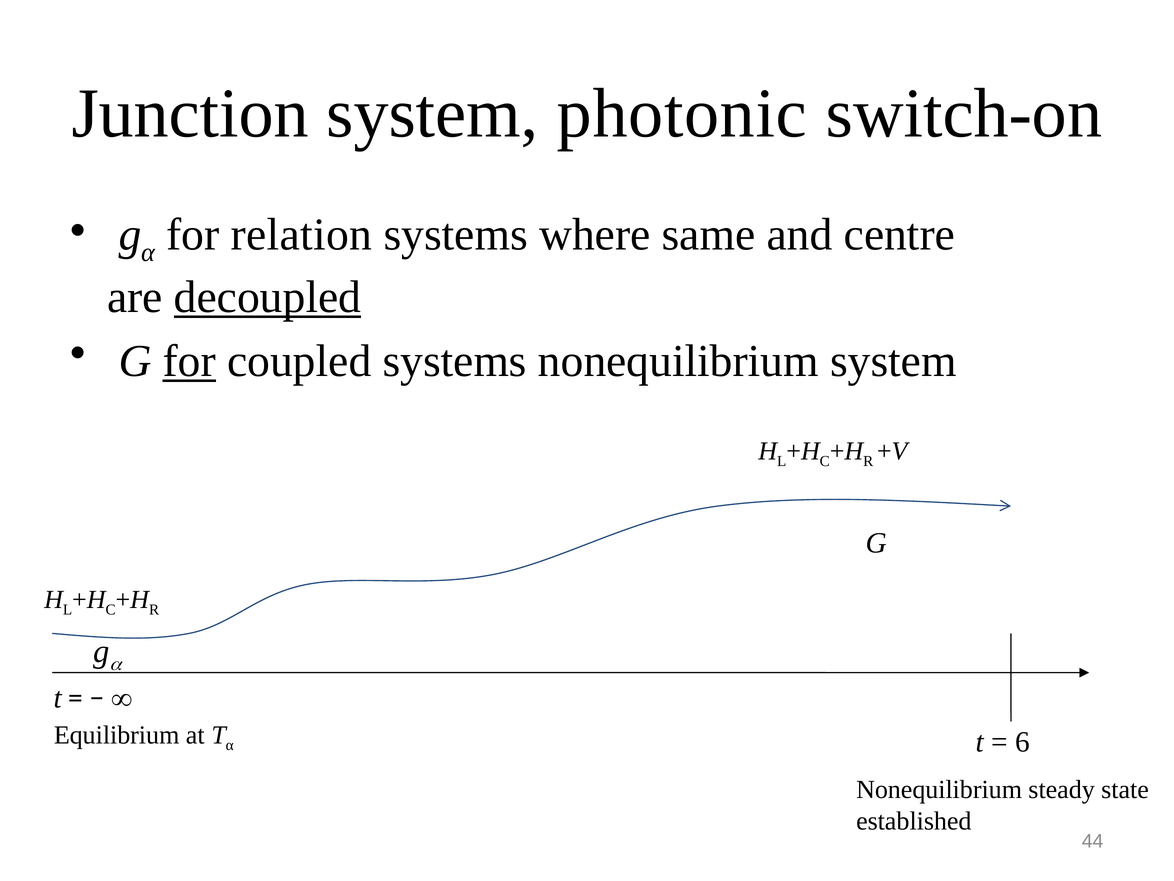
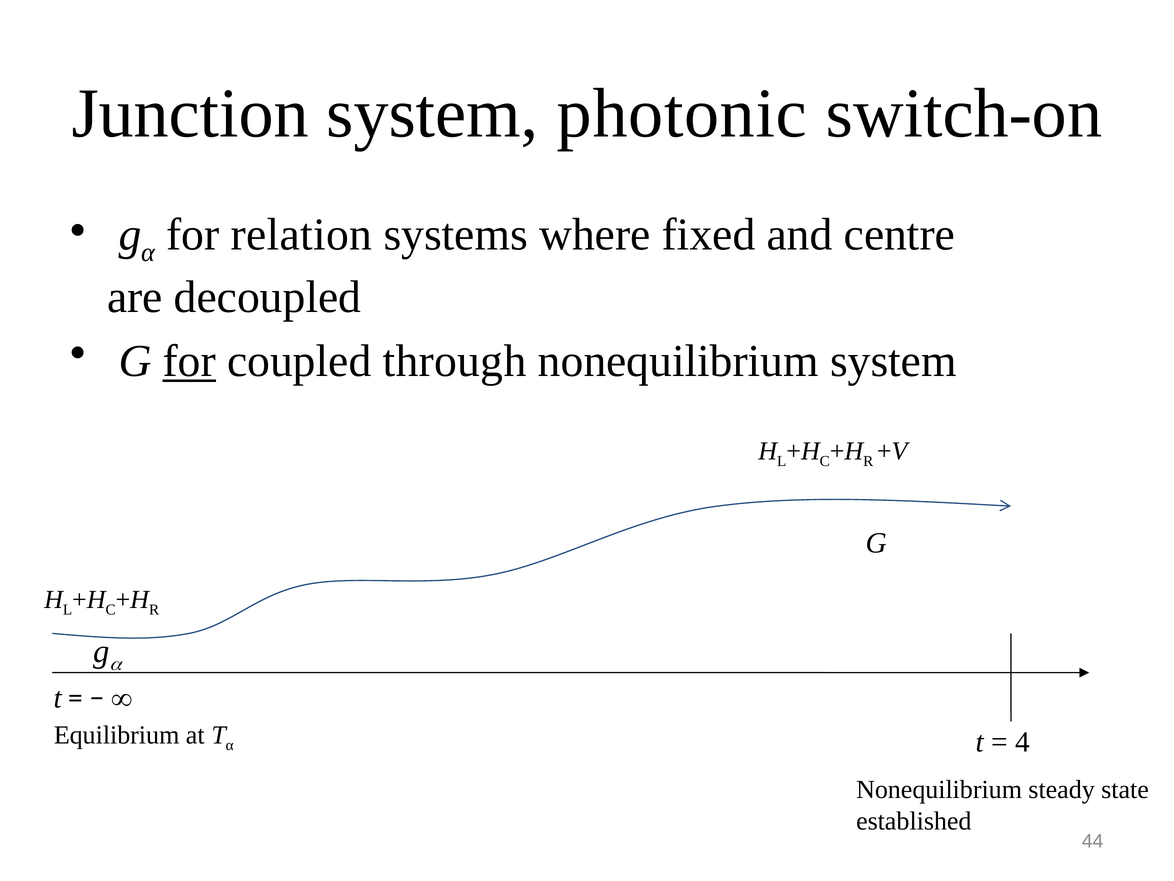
same: same -> fixed (709, 235)
decoupled underline: present -> none (268, 297)
coupled systems: systems -> through (454, 361)
6: 6 -> 4 (1022, 741)
